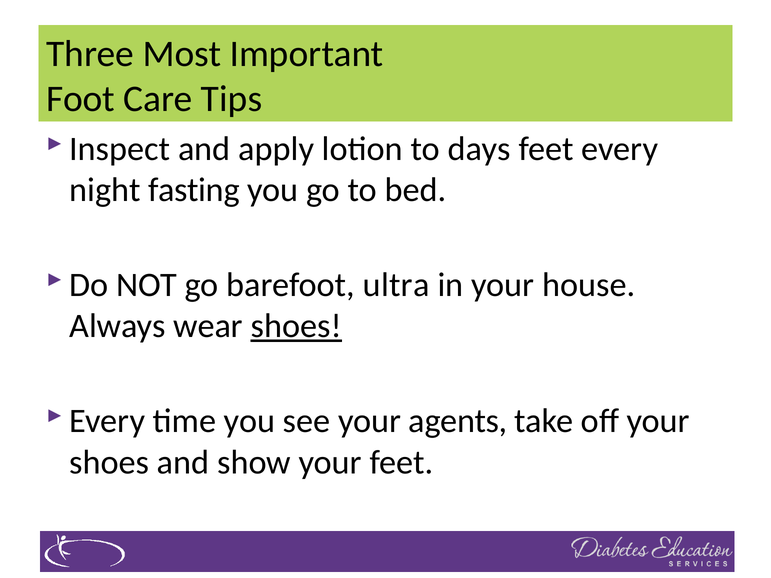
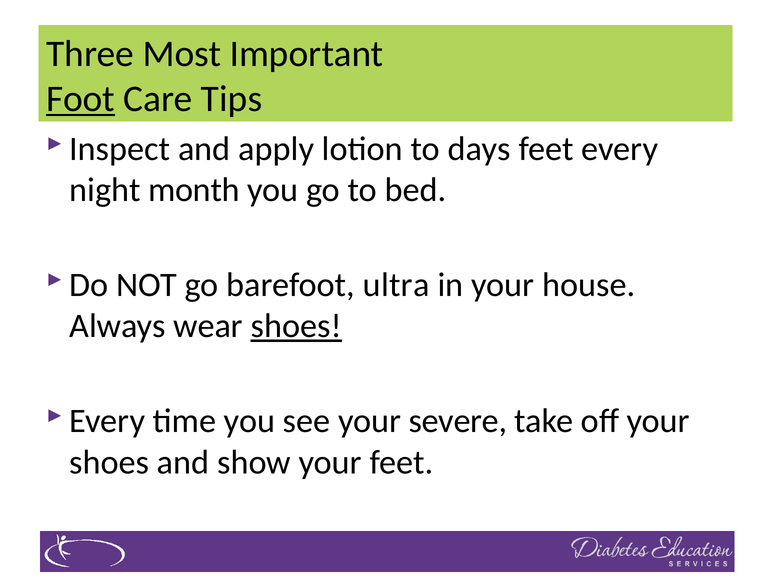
Foot underline: none -> present (81, 99)
fasting: fasting -> month (194, 190)
agents: agents -> severe (458, 421)
